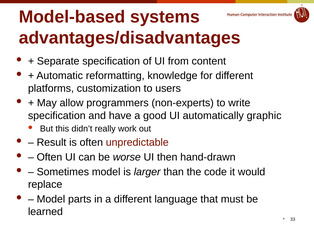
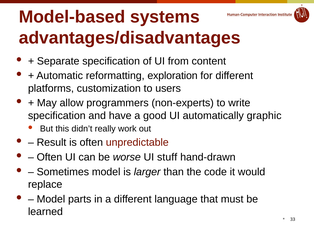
knowledge: knowledge -> exploration (173, 76)
then: then -> stuff (167, 157)
